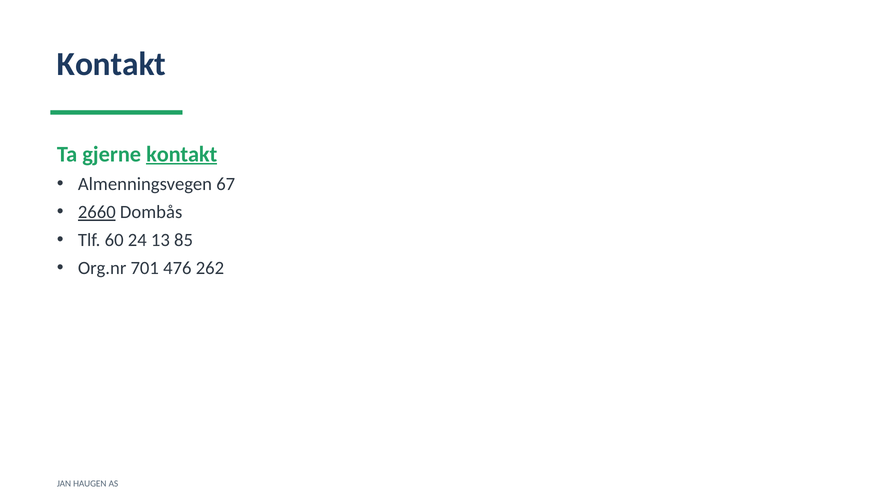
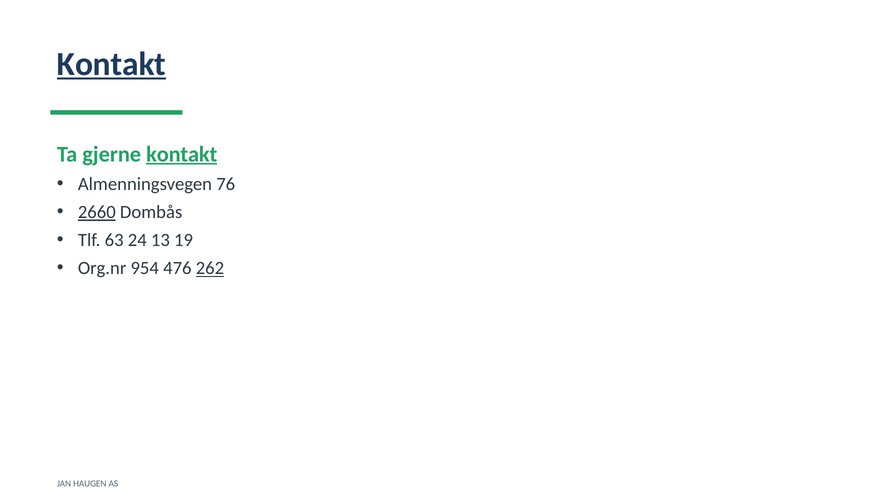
Kontakt underline: none -> present (111, 64)
67: 67 -> 76 (226, 184)
60: 60 -> 63 (114, 240)
85: 85 -> 19 (184, 240)
701: 701 -> 954 (145, 268)
262 underline: none -> present (210, 268)
